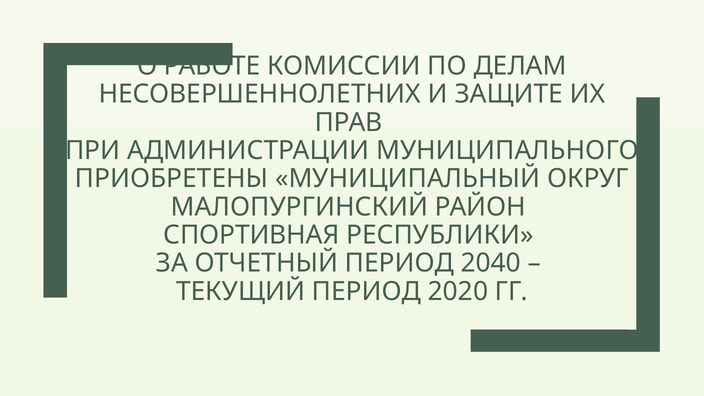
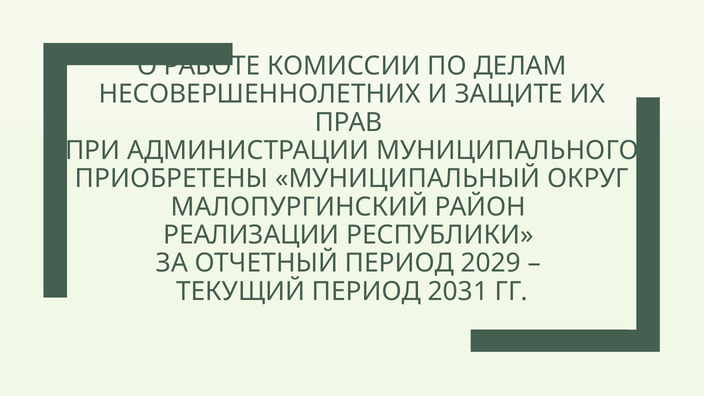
СПОРТИВНАЯ: СПОРТИВНАЯ -> РЕАЛИЗАЦИИ (251, 235)
2040: 2040 -> 2029 (491, 263)
2020: 2020 -> 2031 (458, 291)
